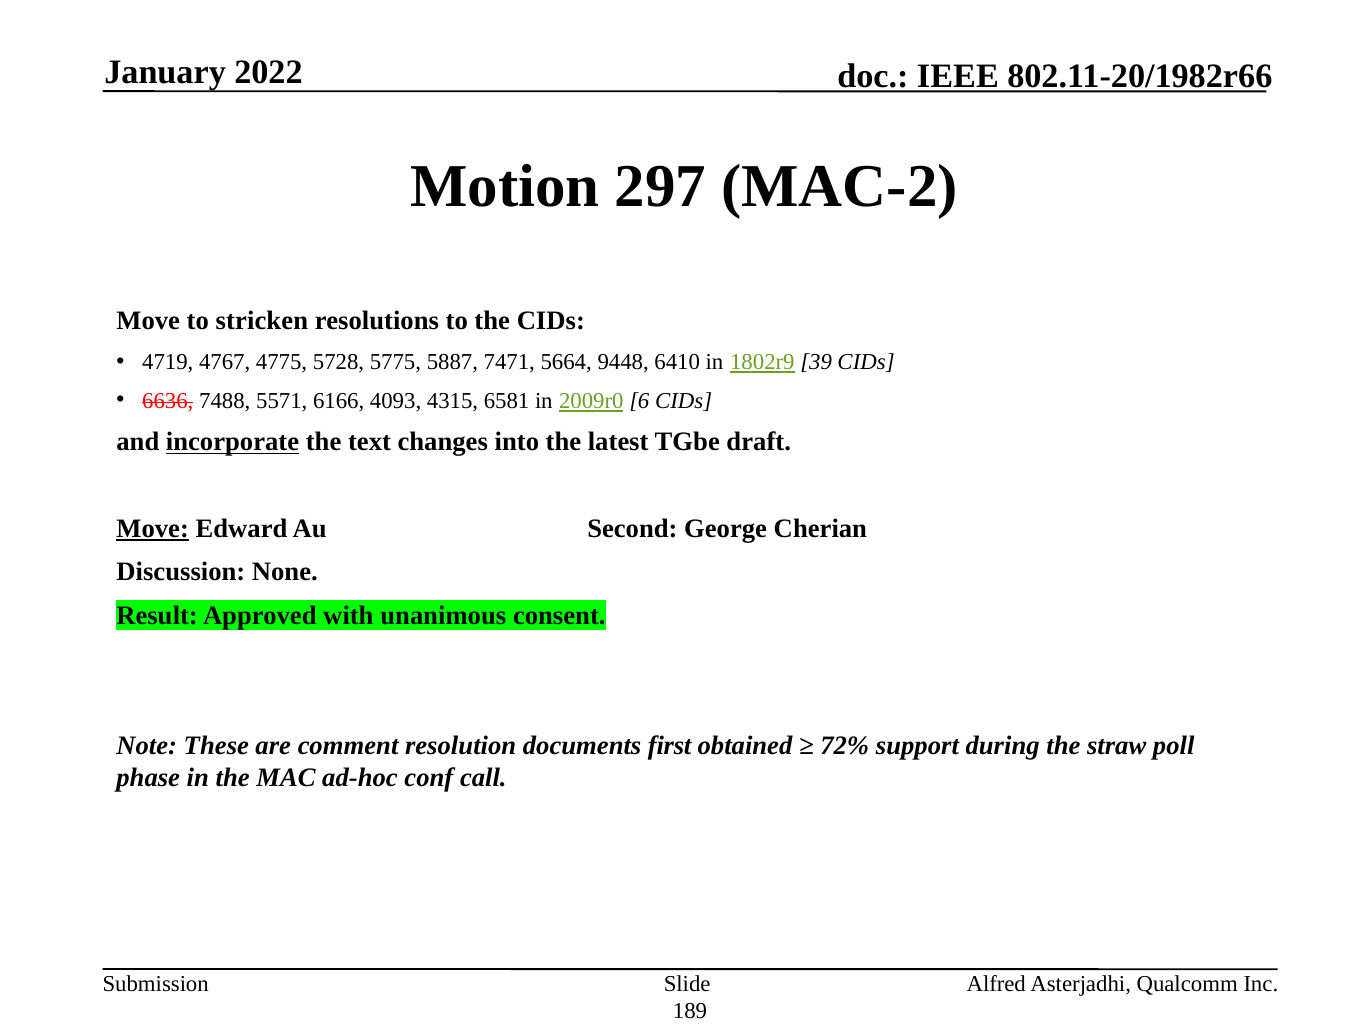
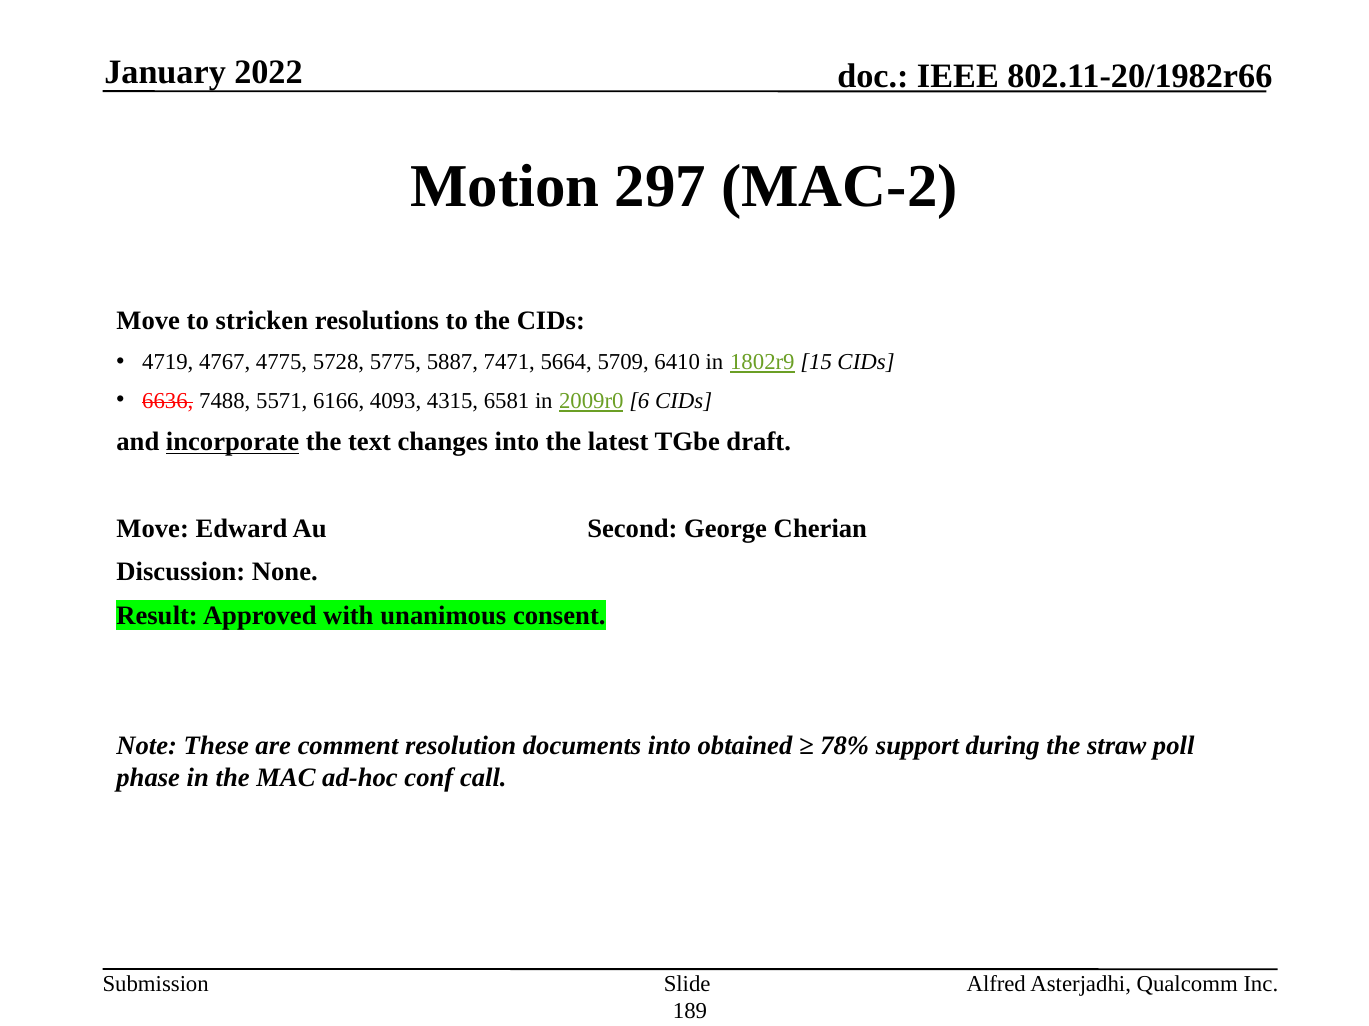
9448: 9448 -> 5709 (623, 362)
39: 39 -> 15 (816, 362)
Move underline: present -> none (153, 529)
documents first: first -> into (669, 746)
72%: 72% -> 78% (845, 746)
